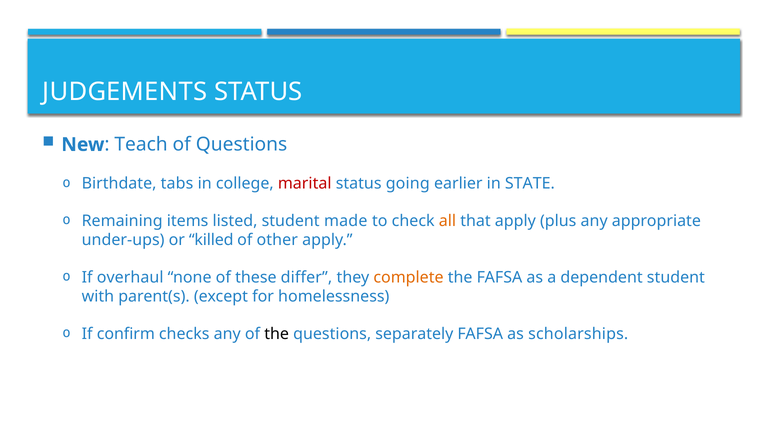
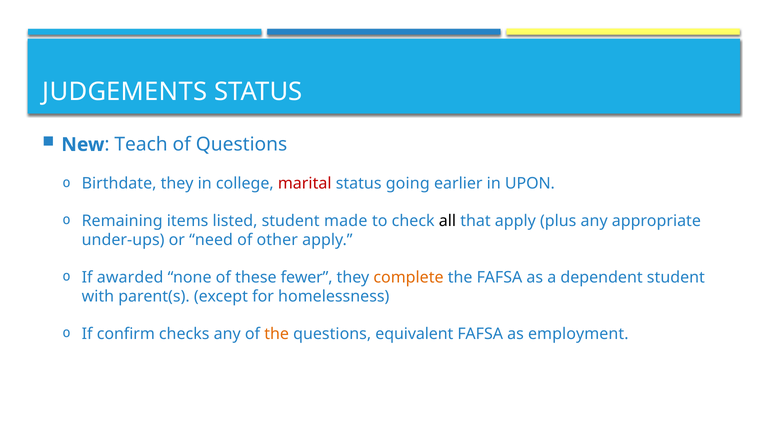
Birthdate tabs: tabs -> they (177, 184)
STATE: STATE -> UPON (530, 184)
all colour: orange -> black (447, 221)
killed: killed -> need (211, 240)
overhaul: overhaul -> awarded (130, 277)
differ: differ -> fewer (307, 277)
the colour: black -> orange (277, 334)
separately: separately -> equivalent (414, 334)
scholarships: scholarships -> employment (578, 334)
